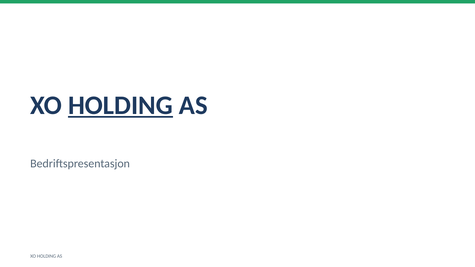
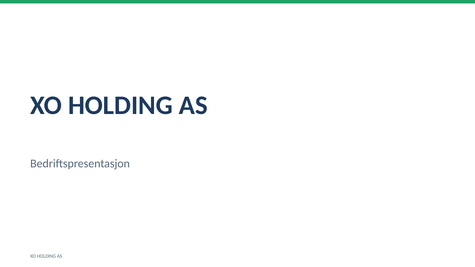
HOLDING underline: present -> none (120, 105)
